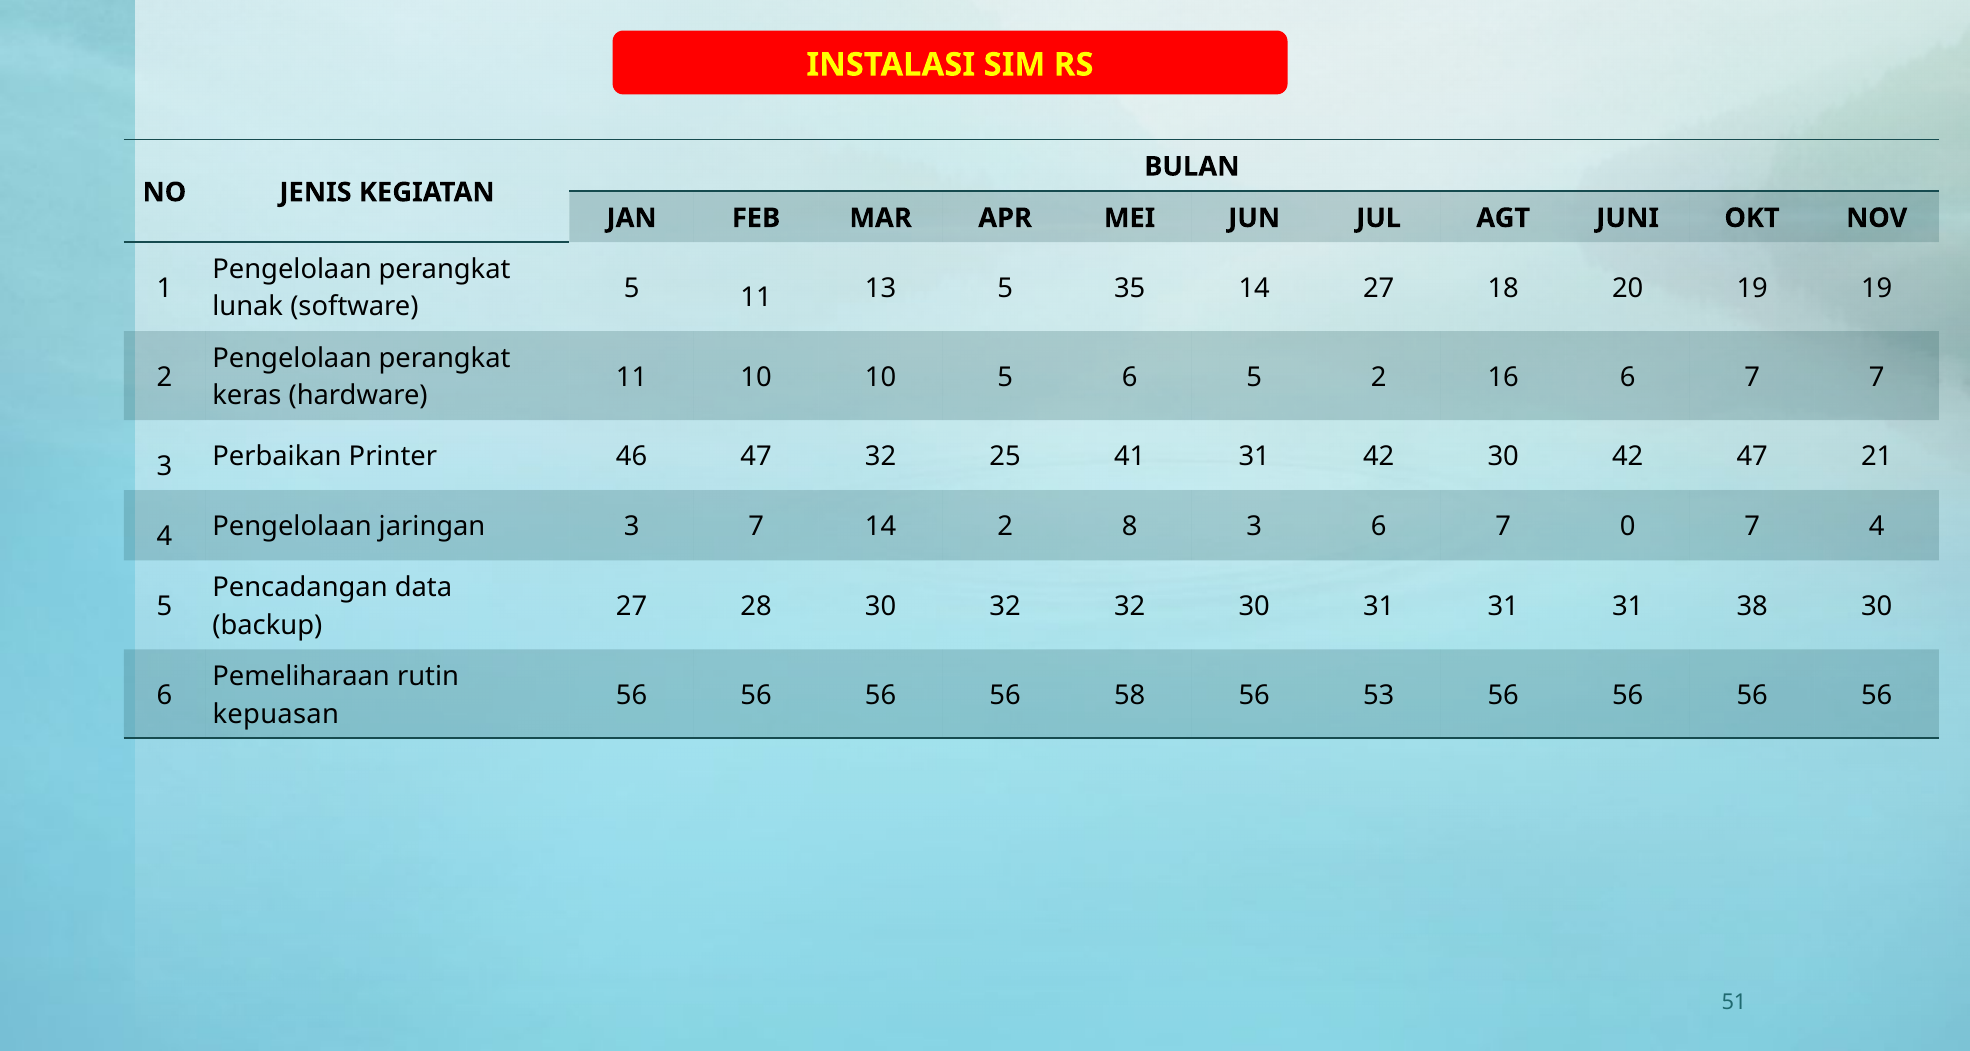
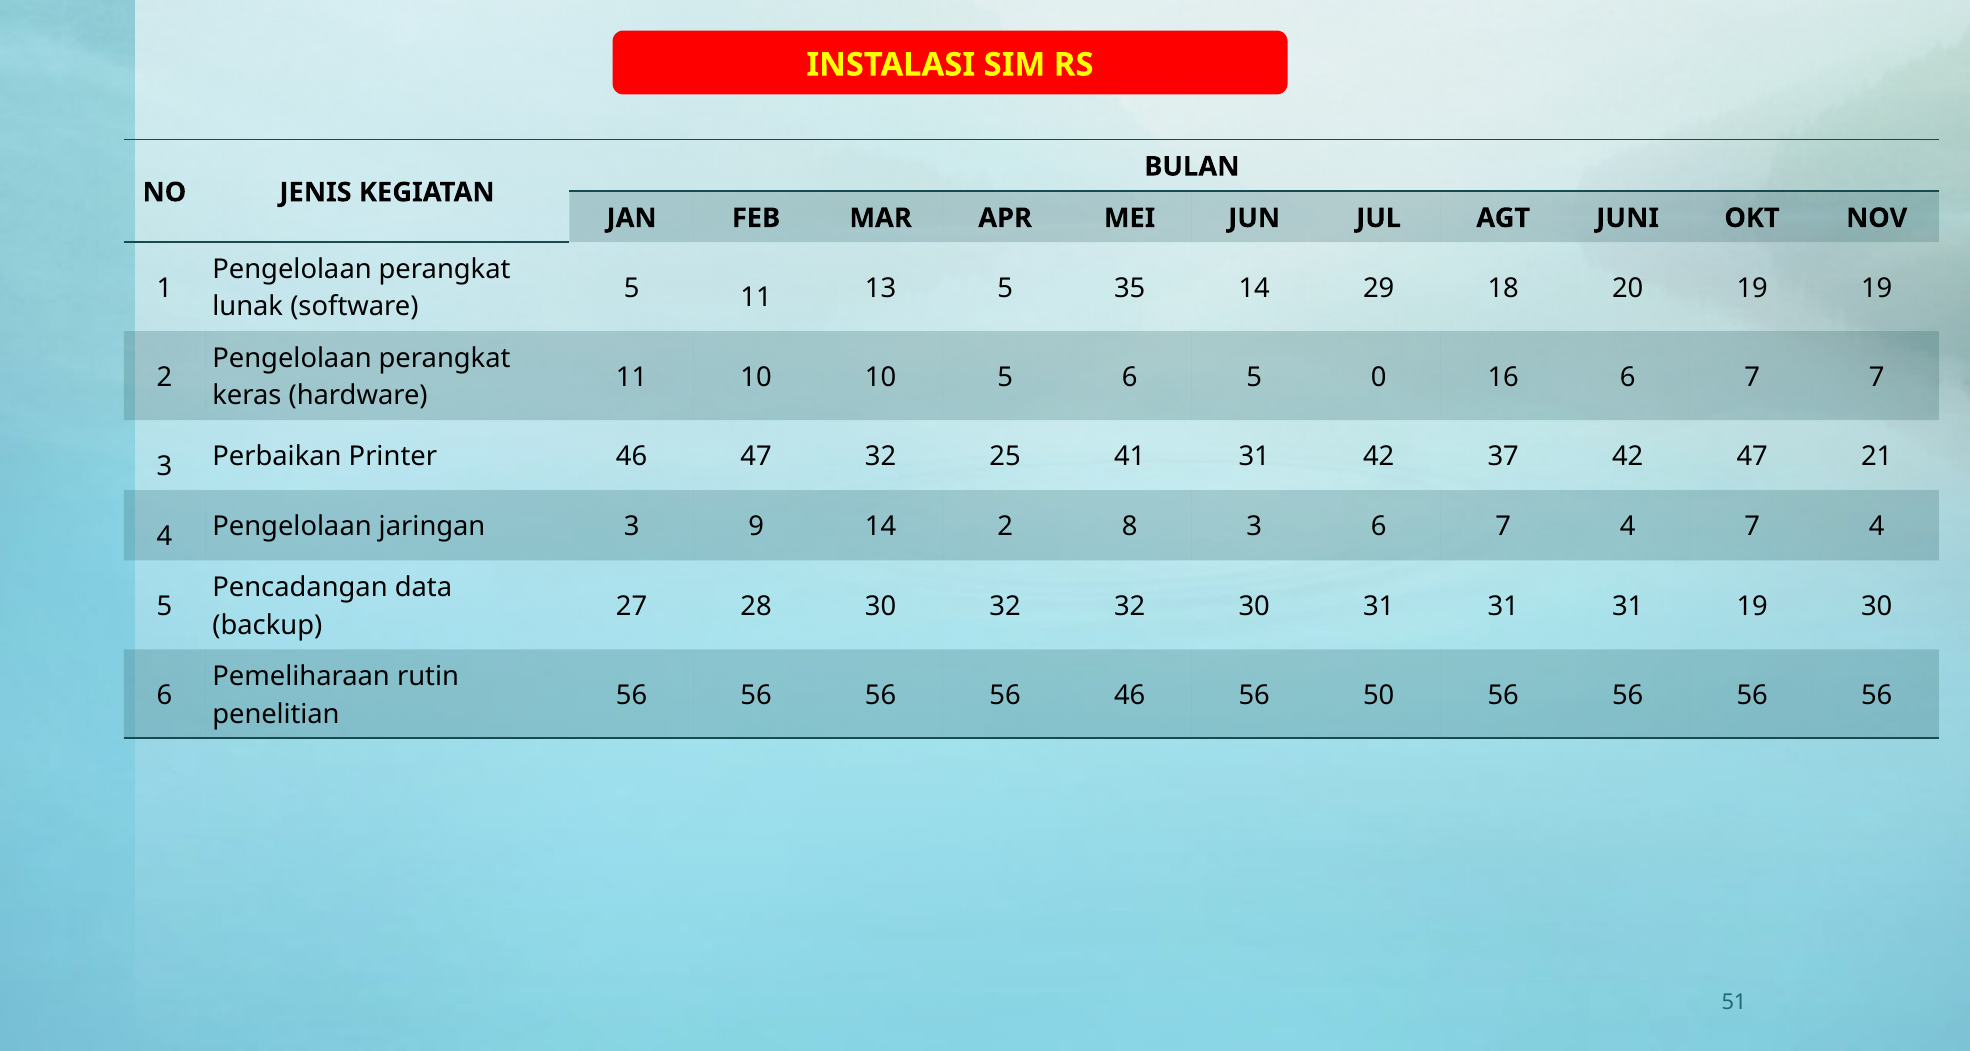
14 27: 27 -> 29 (1379, 288)
5 2: 2 -> 0 (1379, 377)
42 30: 30 -> 37 (1503, 457)
3 7: 7 -> 9 (756, 527)
6 7 0: 0 -> 4 (1628, 527)
31 38: 38 -> 19 (1752, 606)
56 58: 58 -> 46 (1130, 695)
53: 53 -> 50 (1379, 695)
kepuasan: kepuasan -> penelitian (276, 714)
